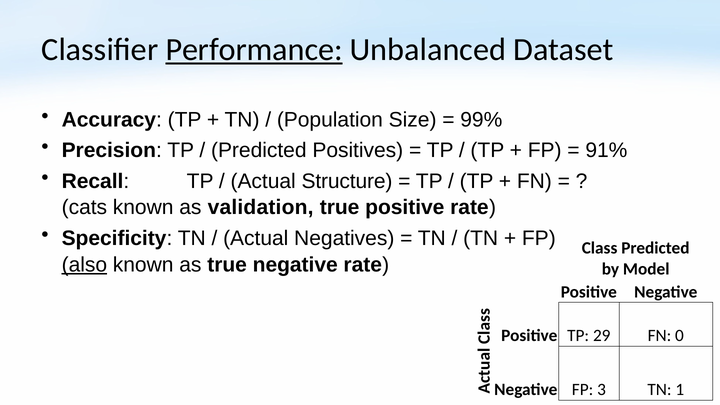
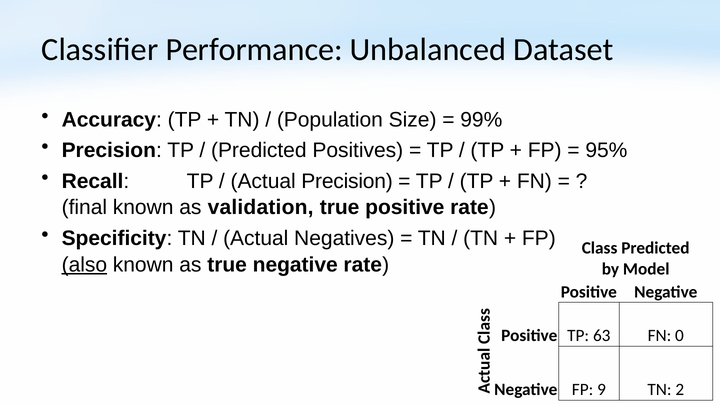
Performance underline: present -> none (254, 50)
91%: 91% -> 95% (606, 150)
Actual Structure: Structure -> Precision (347, 181)
cats: cats -> final (84, 208)
29: 29 -> 63 (602, 336)
3: 3 -> 9 (602, 390)
1: 1 -> 2 (680, 390)
